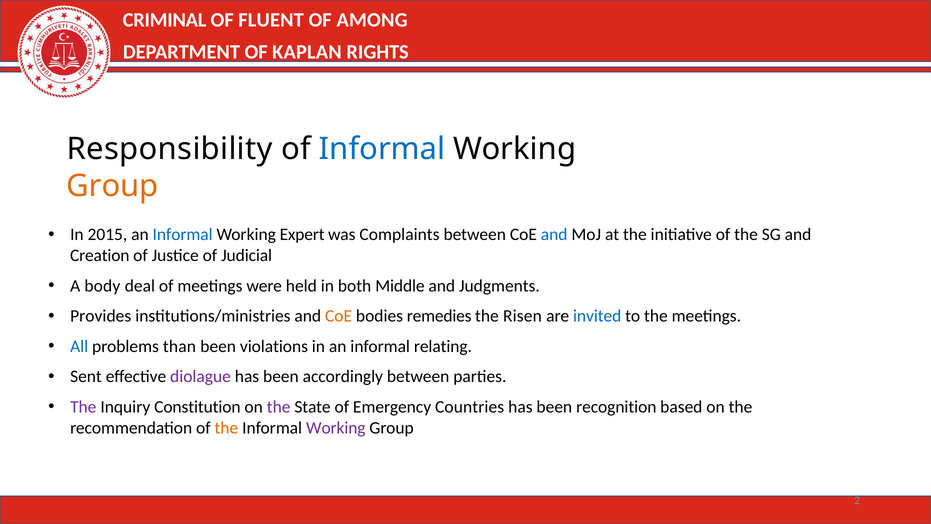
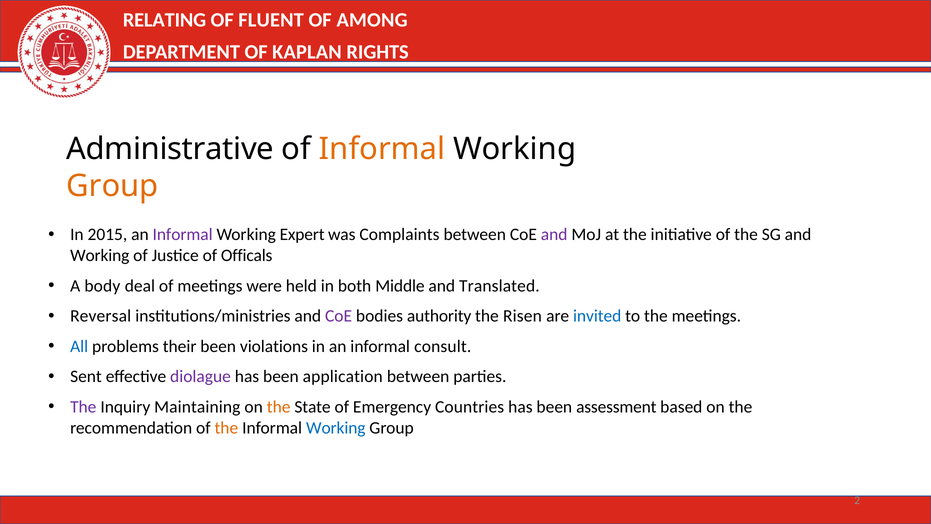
CRIMINAL: CRIMINAL -> RELATING (165, 20)
Responsibility: Responsibility -> Administrative (170, 149)
Informal colour: blue -> orange (382, 149)
Informal colour: blue -> purple (183, 235)
and colour: blue -> purple (554, 235)
Creation: Creation -> Working (100, 256)
Judicial: Judicial -> Officals (247, 256)
Judgments: Judgments -> Translated (499, 286)
Provides: Provides -> Reversal (101, 316)
CoE colour: orange -> purple (339, 316)
remedies: remedies -> authority (439, 316)
than: than -> their (180, 346)
relating: relating -> consult (443, 346)
accordingly: accordingly -> application (343, 376)
Constitution: Constitution -> Maintaining (197, 407)
the colour: purple -> orange (279, 407)
recognition: recognition -> assessment (616, 407)
Working colour: purple -> blue (336, 428)
